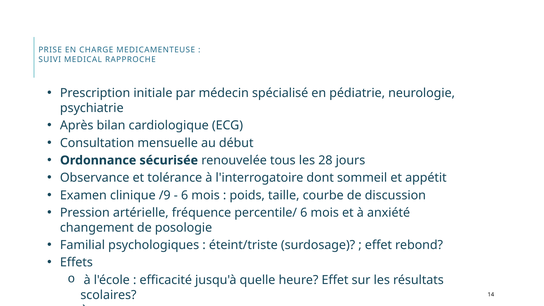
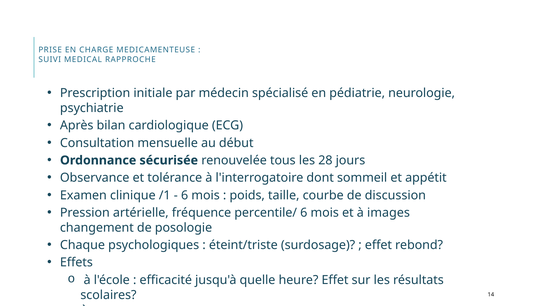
/9: /9 -> /1 (165, 195)
anxiété: anxiété -> images (389, 213)
Familial: Familial -> Chaque (82, 245)
